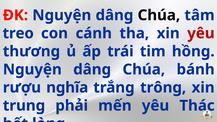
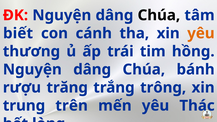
treo: treo -> biết (18, 33)
yêu colour: red -> orange (201, 33)
nghĩa: nghĩa -> trăng (67, 88)
phải: phải -> trên (72, 106)
